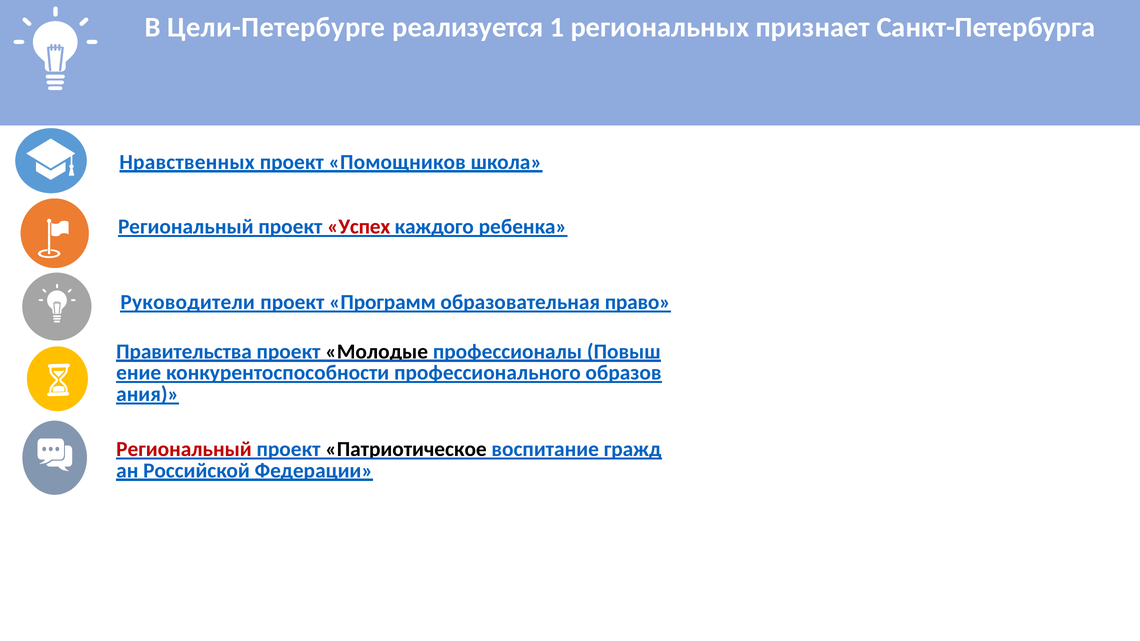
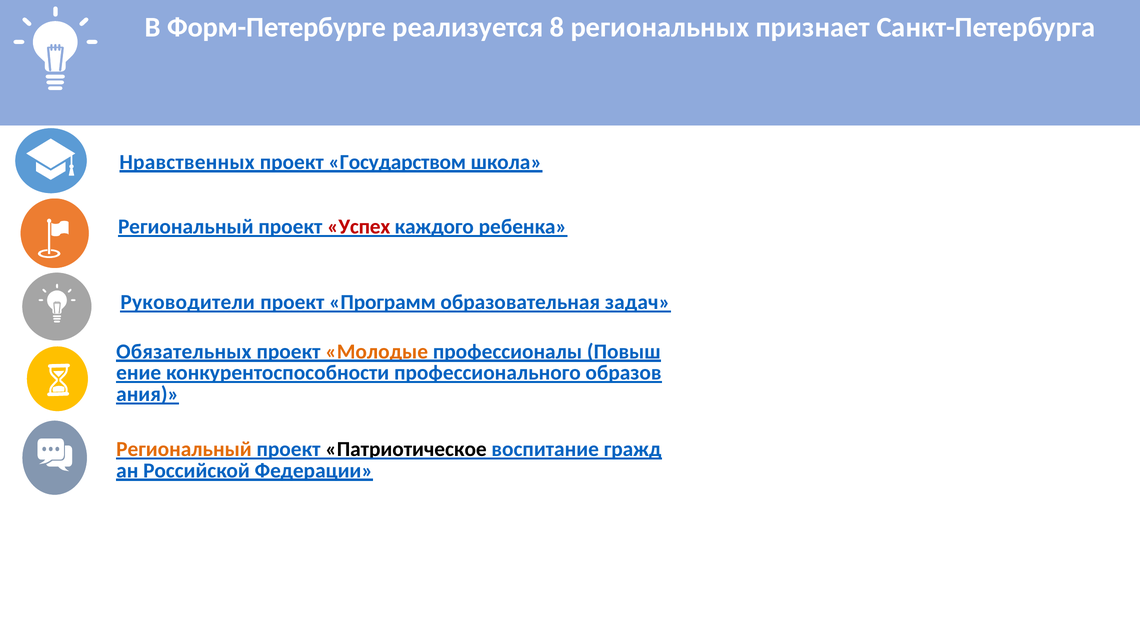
Цели-Петербурге: Цели-Петербурге -> Форм-Петербурге (277, 27)
1: 1 -> 8 (557, 27)
Помощников: Помощников -> Государством (397, 162)
право: право -> задач (638, 302)
Правительства: Правительства -> Обязательных (184, 352)
Молодые colour: black -> orange (377, 352)
Региональный colour: red -> orange (184, 449)
